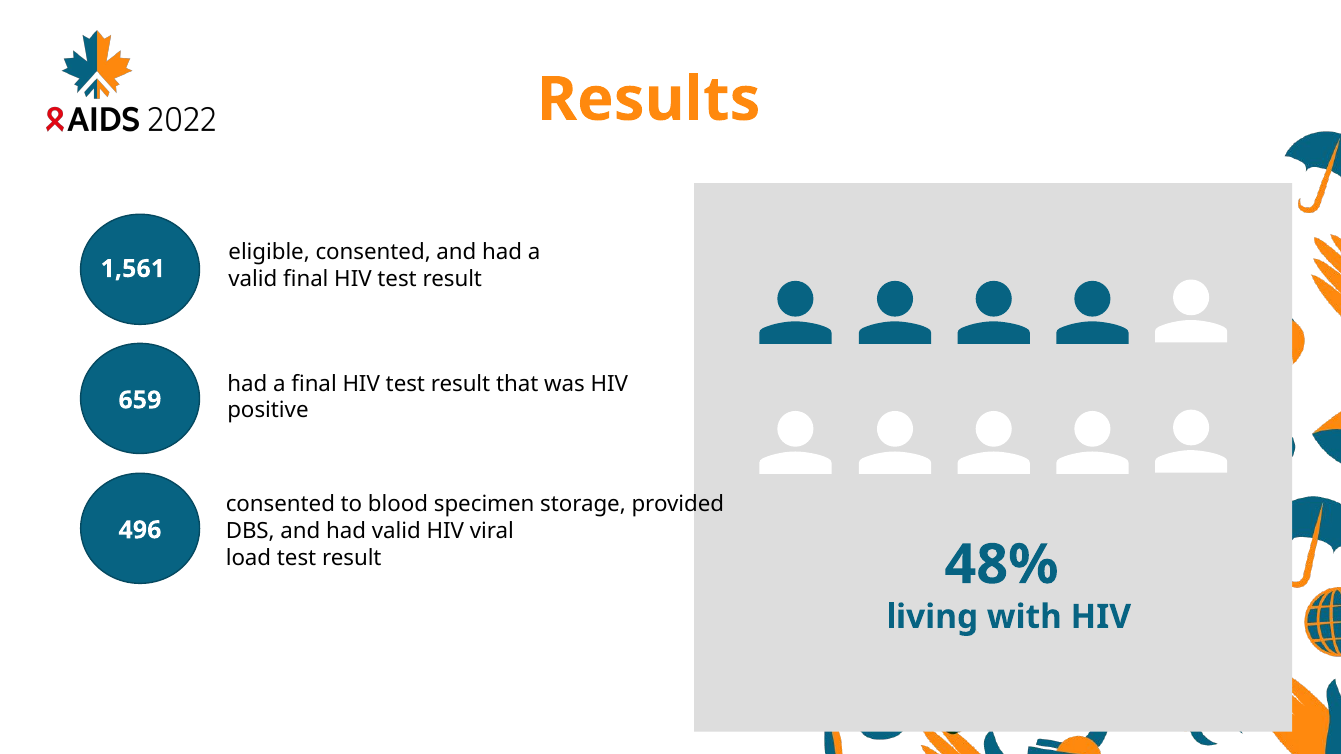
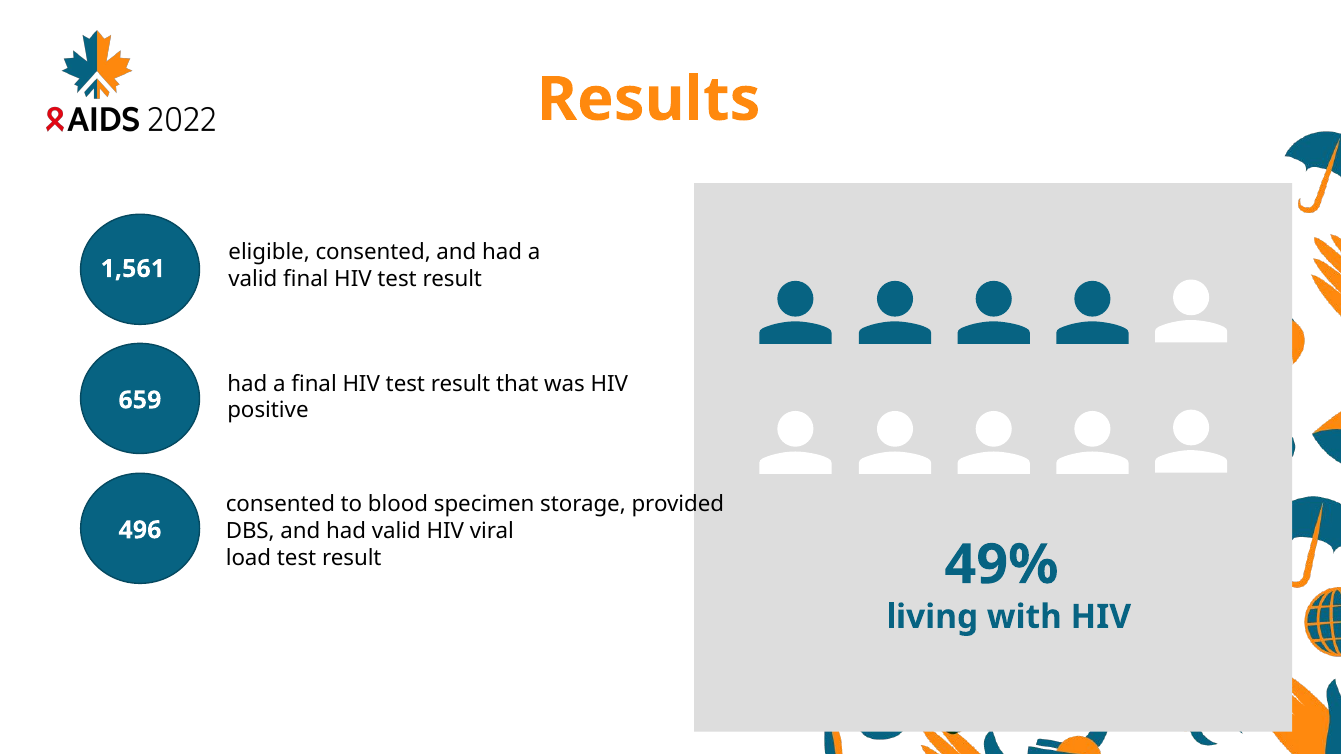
48%: 48% -> 49% (1001, 565)
